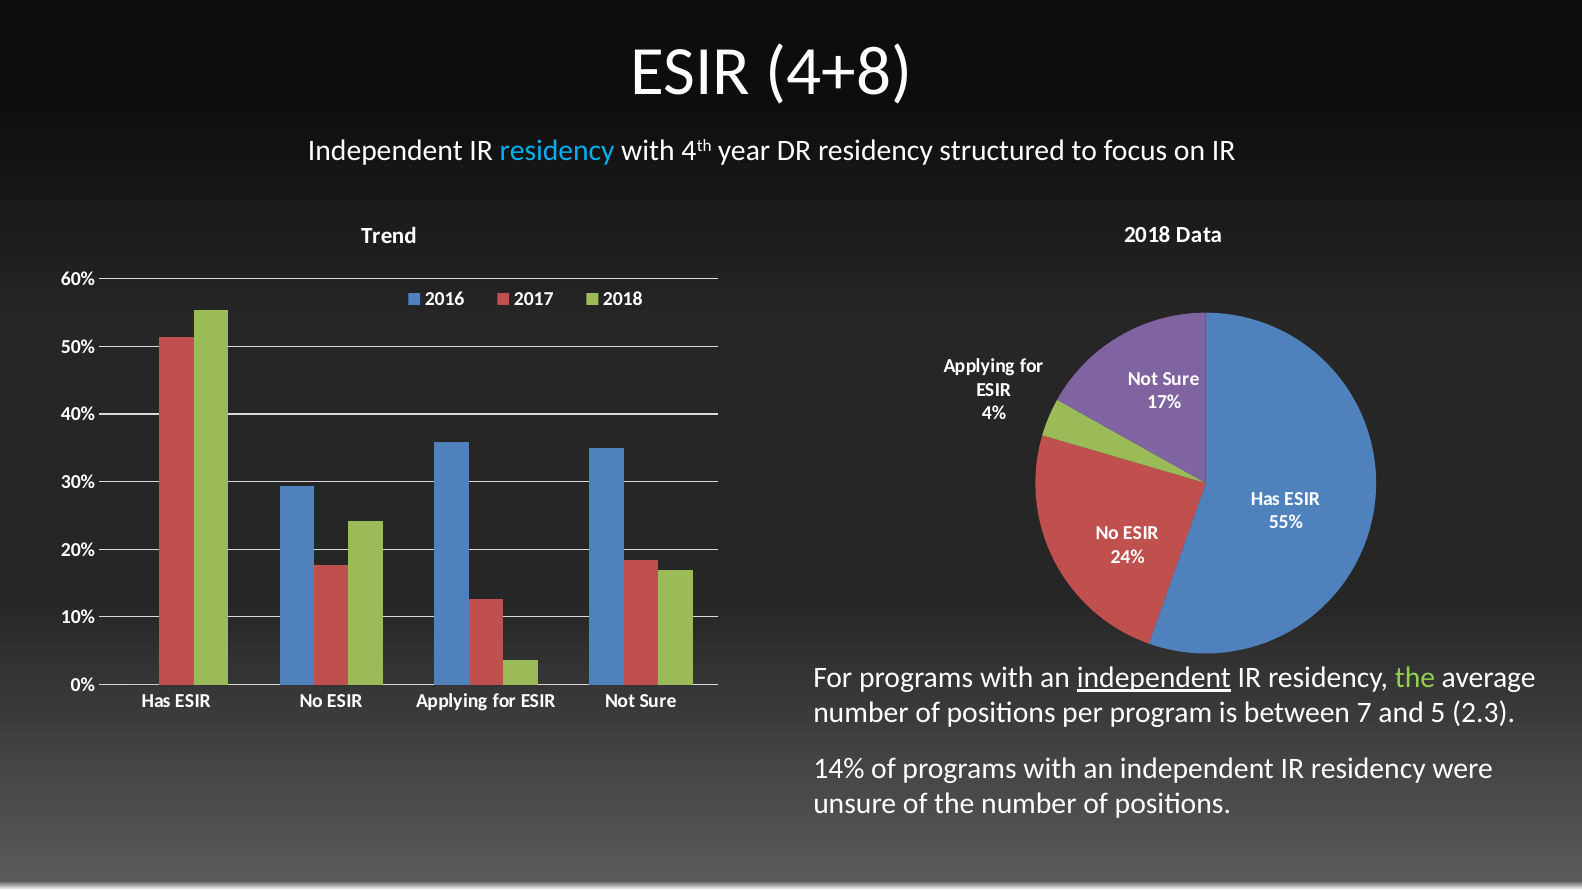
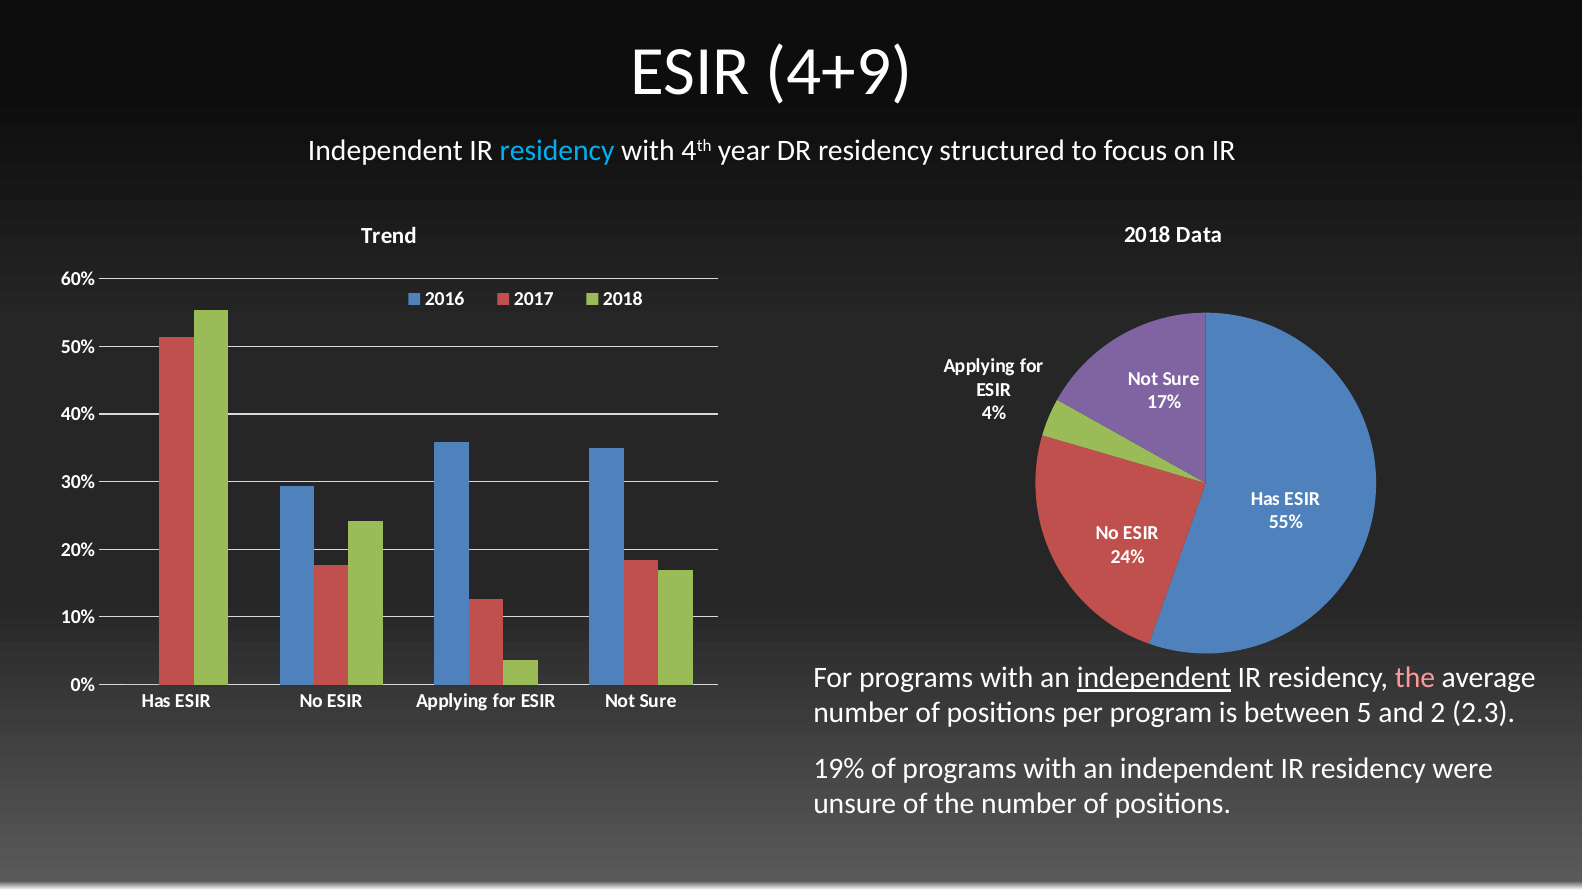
4+8: 4+8 -> 4+9 (839, 71)
the colour: light green -> pink (1415, 677)
7: 7 -> 5 (1364, 713)
5: 5 -> 2 (1438, 713)
14%: 14% -> 19% (839, 768)
